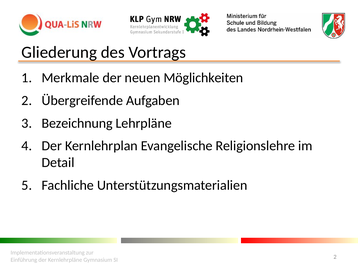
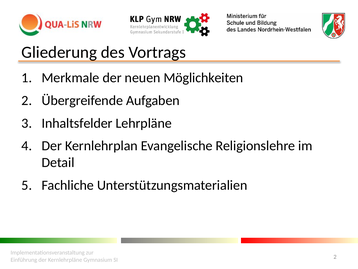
Bezeichnung: Bezeichnung -> Inhaltsfelder (77, 123)
